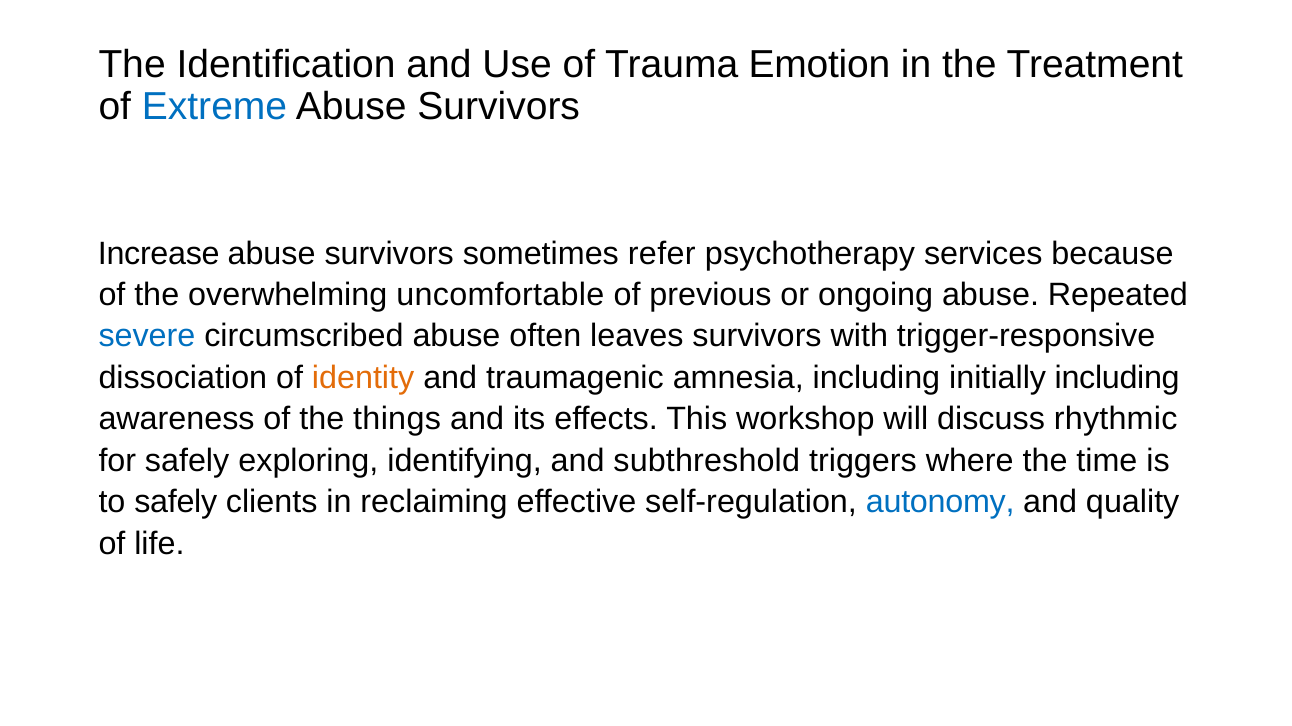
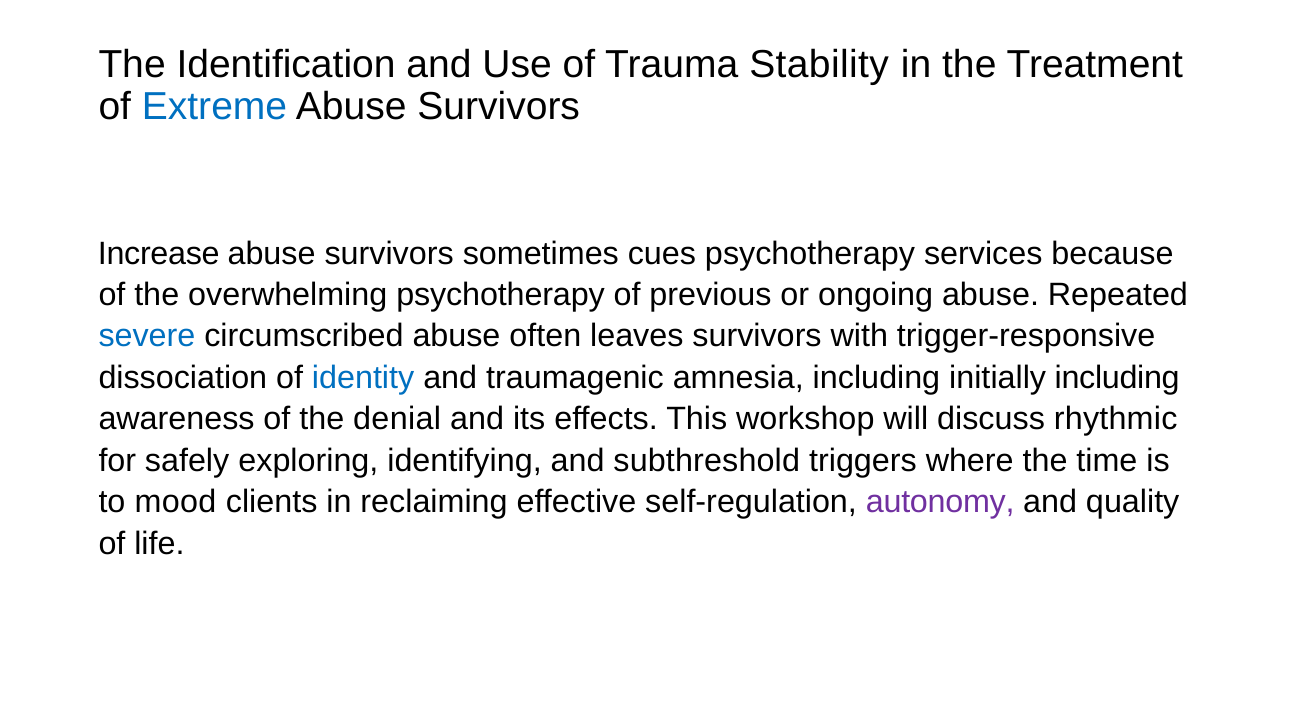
Emotion: Emotion -> Stability (819, 64)
refer: refer -> cues (662, 254)
overwhelming uncomfortable: uncomfortable -> psychotherapy (501, 295)
identity colour: orange -> blue (363, 378)
things: things -> denial (397, 420)
to safely: safely -> mood (175, 503)
autonomy colour: blue -> purple (940, 503)
